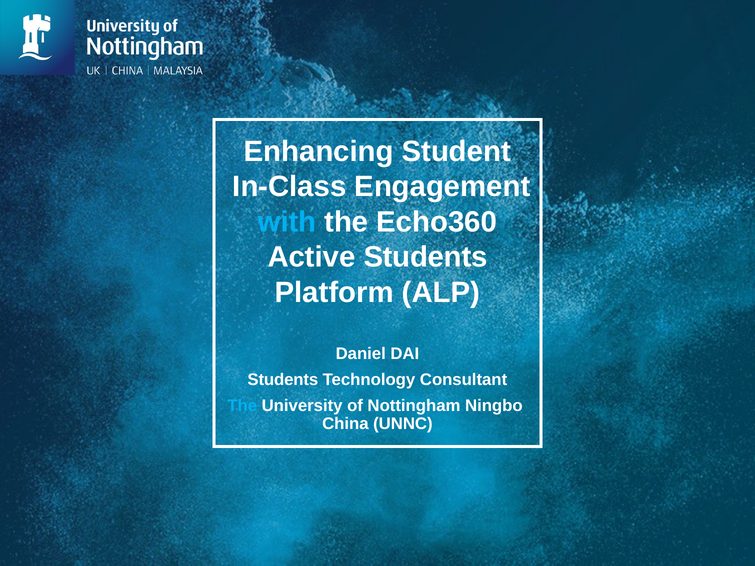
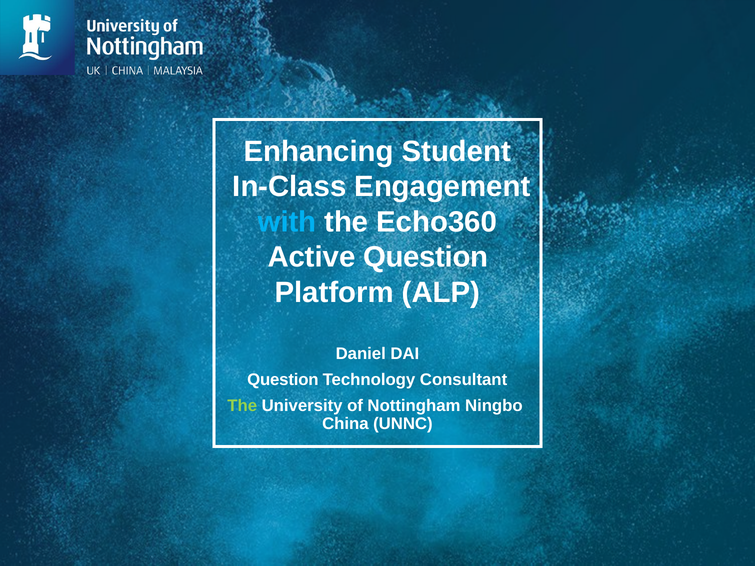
Active Students: Students -> Question (426, 257)
Students: Students -> Question (283, 380)
The colour: light blue -> light green (242, 406)
